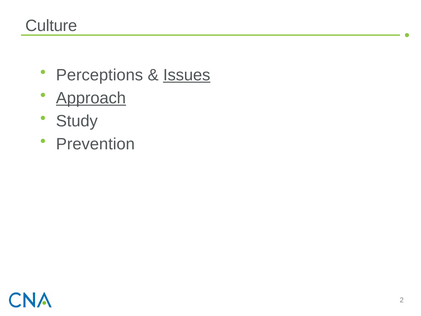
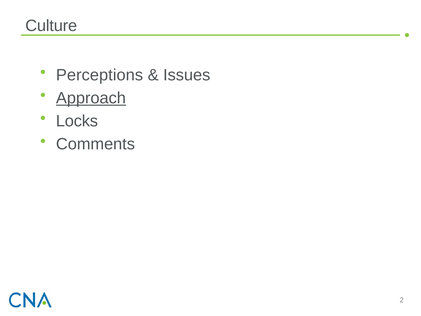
Issues underline: present -> none (187, 75)
Study: Study -> Locks (77, 121)
Prevention: Prevention -> Comments (95, 144)
